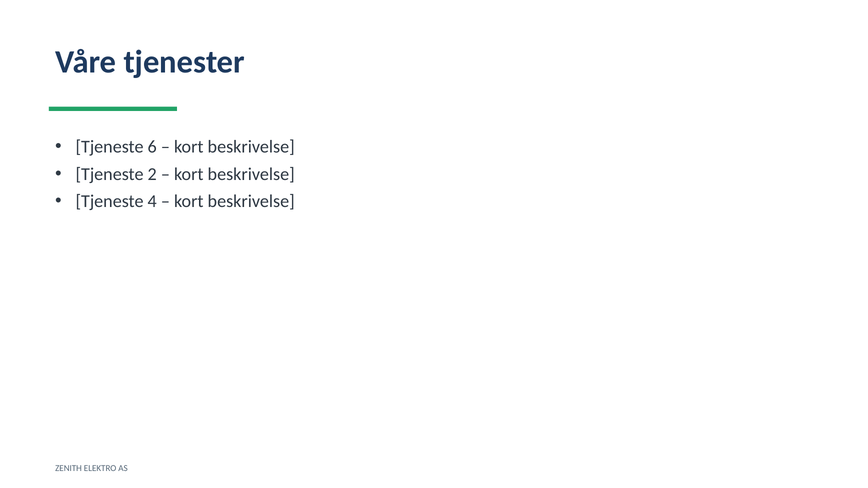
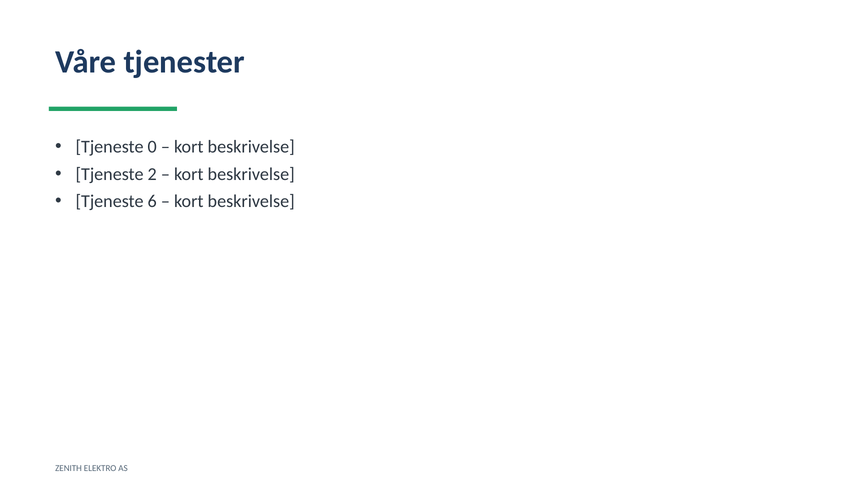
6: 6 -> 0 (152, 147)
4: 4 -> 6 (152, 201)
